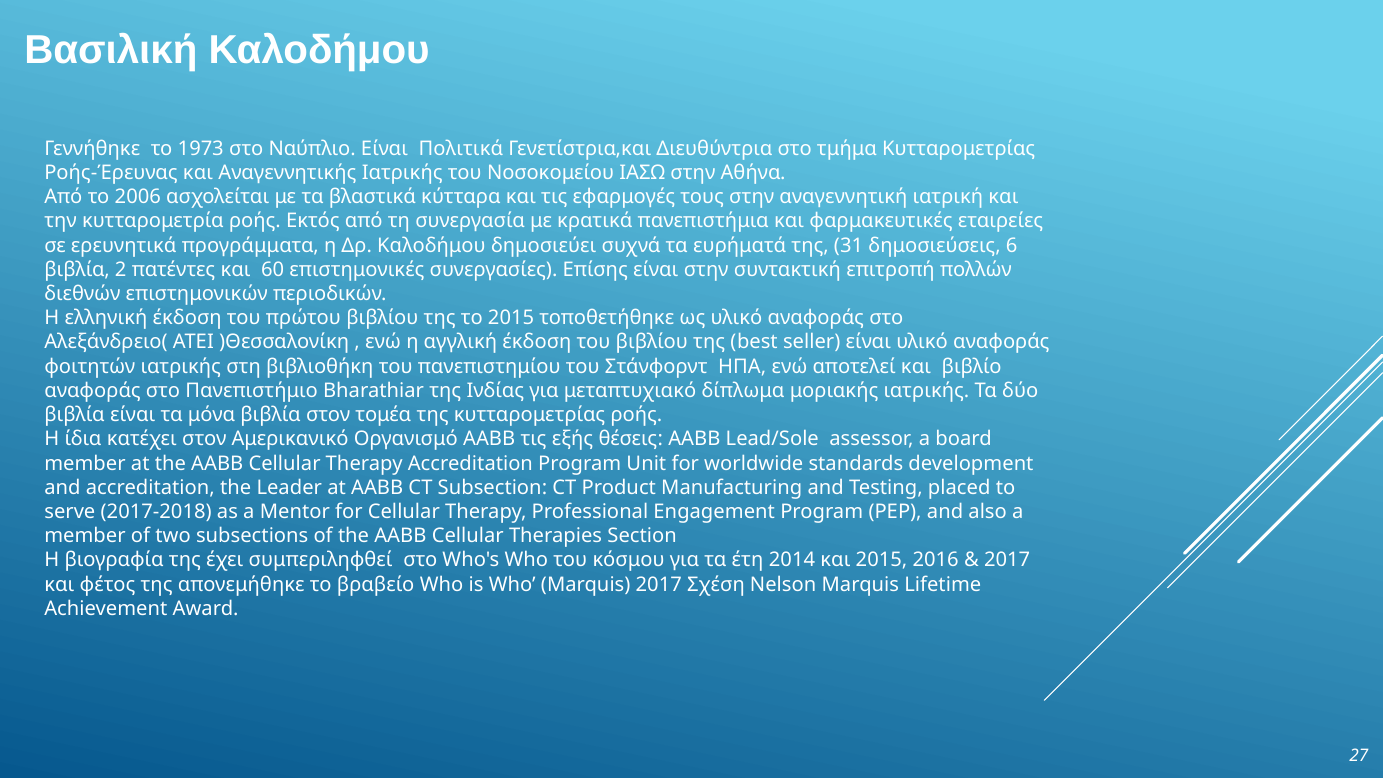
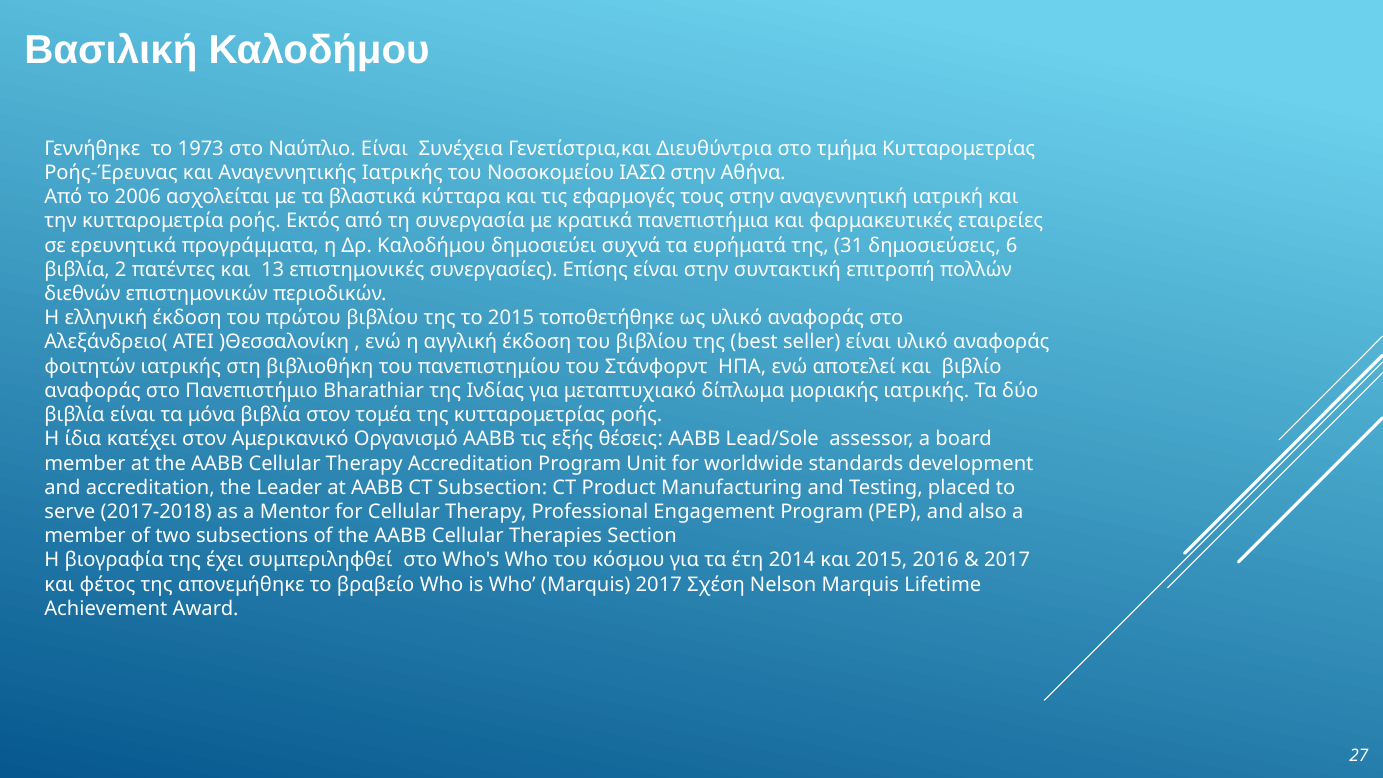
Πολιτικά: Πολιτικά -> Συνέχεια (461, 149)
60: 60 -> 13 (273, 270)
